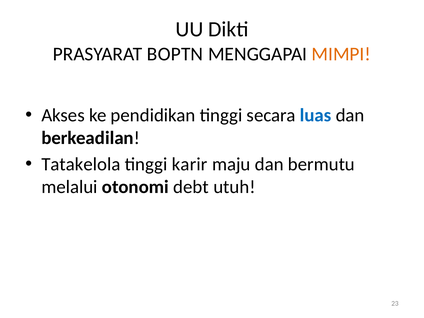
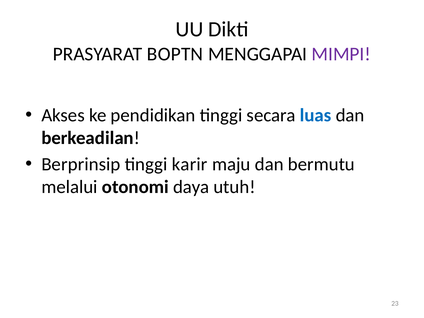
MIMPI colour: orange -> purple (341, 54)
Tatakelola: Tatakelola -> Berprinsip (81, 164)
debt: debt -> daya (191, 187)
